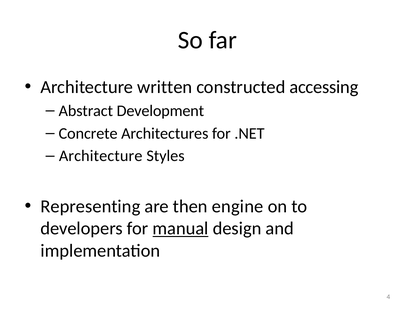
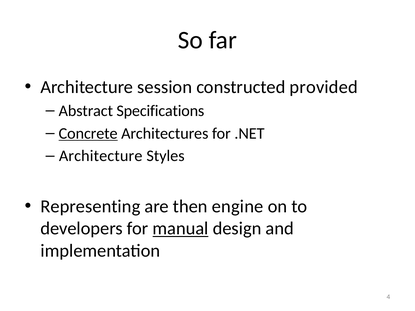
written: written -> session (165, 87)
accessing: accessing -> provided (324, 87)
Development: Development -> Specifications (160, 111)
Concrete underline: none -> present (88, 134)
